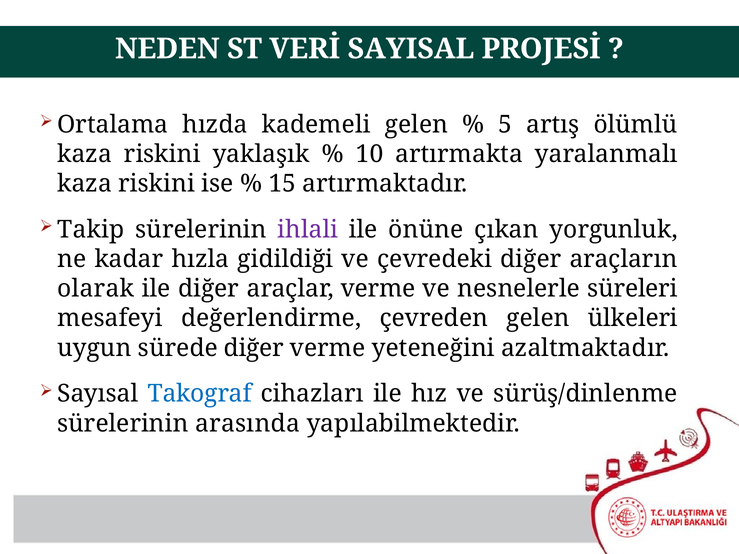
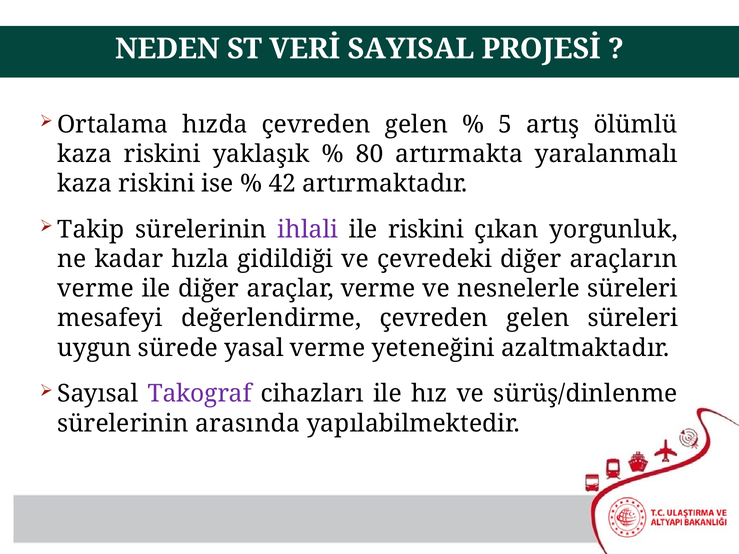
hızda kademeli: kademeli -> çevreden (316, 125)
10: 10 -> 80 (370, 154)
15: 15 -> 42 (282, 184)
ile önüne: önüne -> riskini (426, 230)
olarak: olarak -> verme (96, 289)
gelen ülkeleri: ülkeleri -> süreleri (633, 319)
sürede diğer: diğer -> yasal (254, 348)
Takograf colour: blue -> purple (200, 394)
